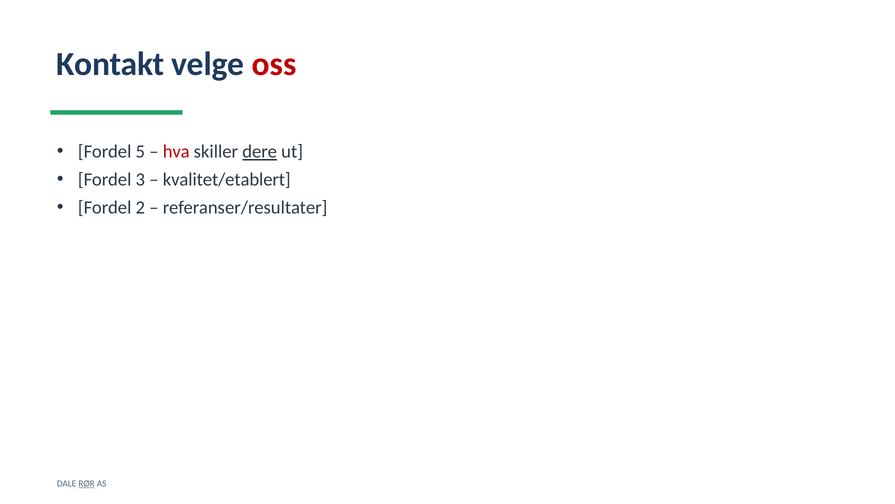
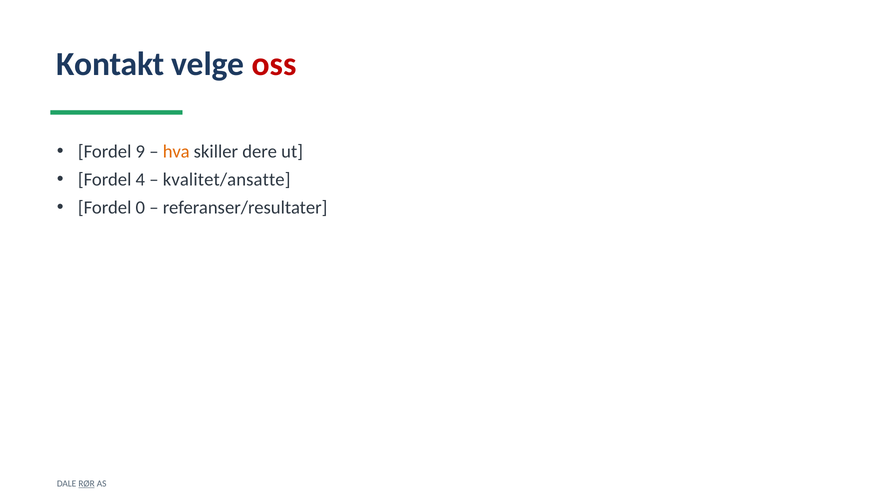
5: 5 -> 9 (140, 152)
hva colour: red -> orange (176, 152)
dere underline: present -> none (260, 152)
3: 3 -> 4 (140, 180)
kvalitet/etablert: kvalitet/etablert -> kvalitet/ansatte (227, 180)
2: 2 -> 0 (140, 208)
